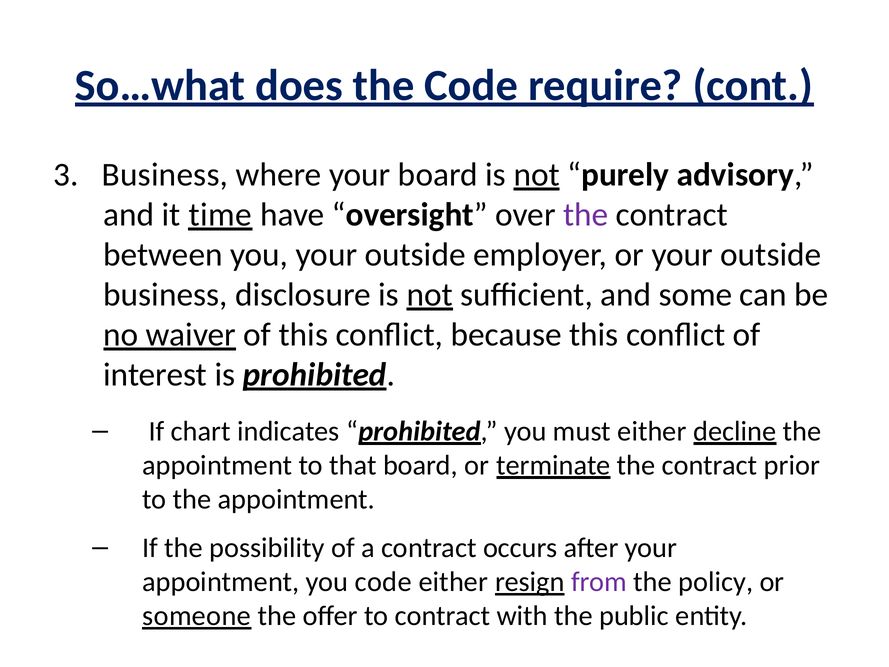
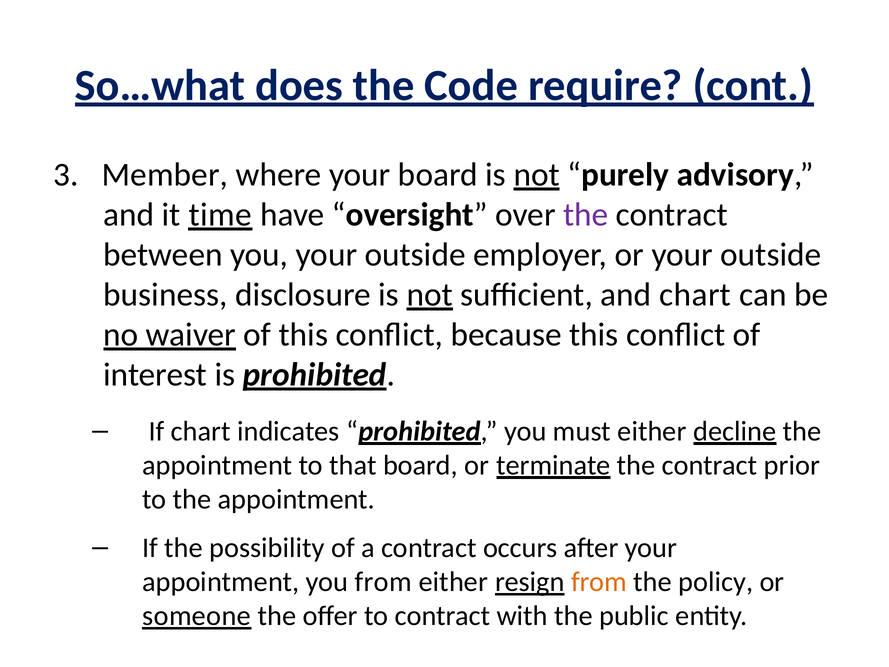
3 Business: Business -> Member (165, 174)
and some: some -> chart (695, 295)
you code: code -> from (383, 582)
from colour: purple -> orange (599, 582)
